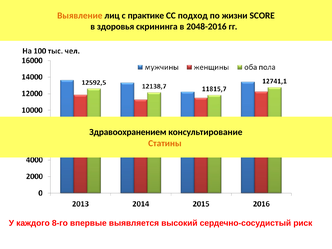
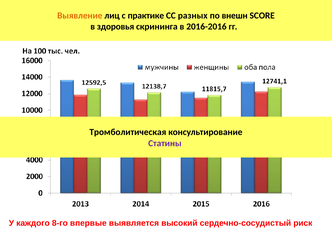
подход: подход -> разных (193, 16)
жизни: жизни -> внешн (235, 16)
2048-2016: 2048-2016 -> 2016-2016 (206, 27)
Здравоохранением: Здравоохранением -> Тромболитическая (128, 132)
Статины colour: orange -> purple (165, 143)
